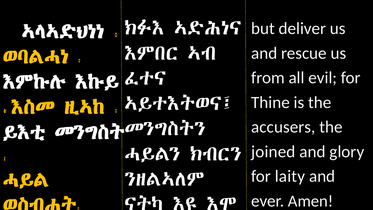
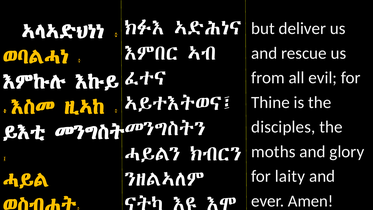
accusers: accusers -> disciples (283, 127)
joined: joined -> moths (273, 152)
